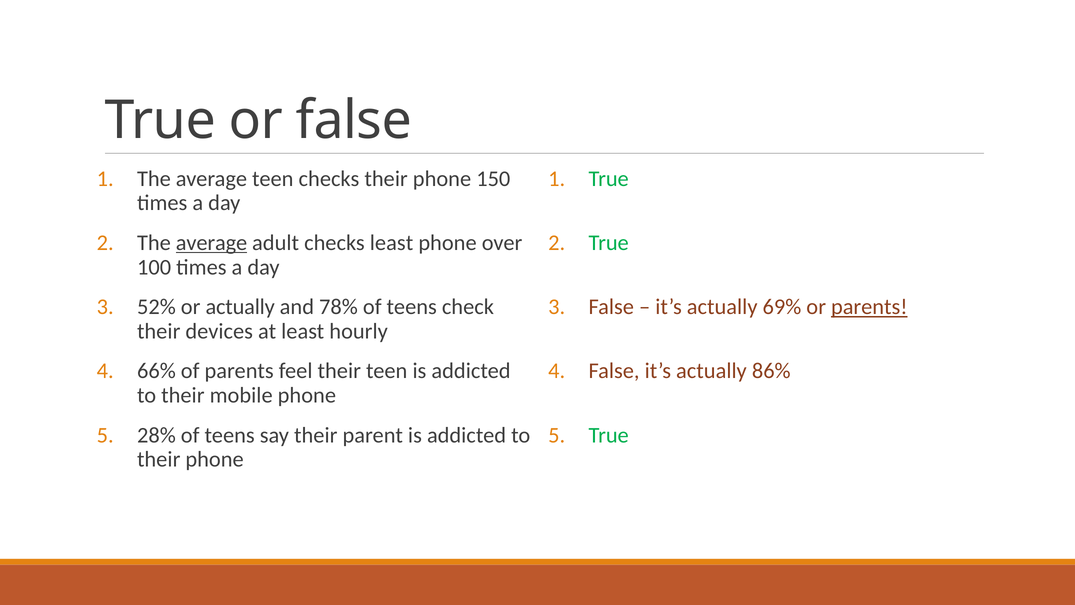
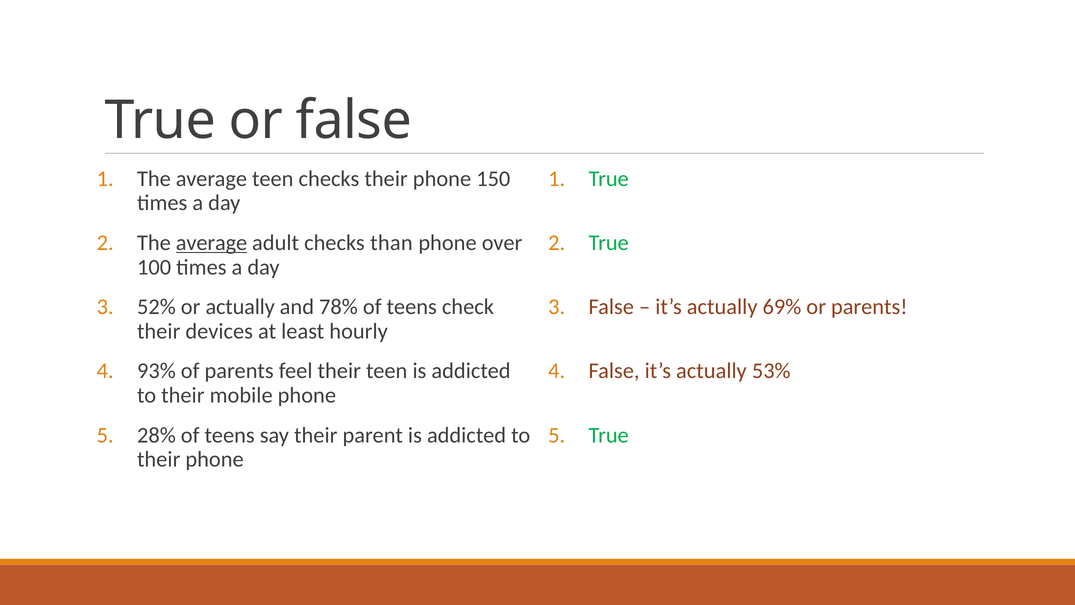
checks least: least -> than (391, 243)
parents underline: present -> none (869, 307)
66%: 66% -> 93% (156, 371)
86%: 86% -> 53% (771, 371)
